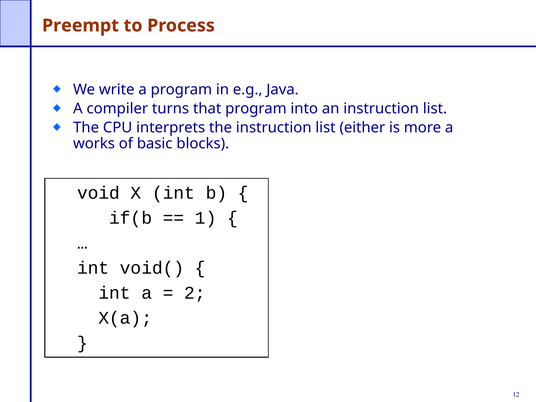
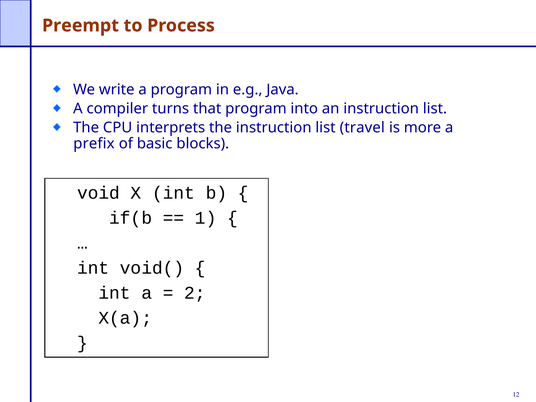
either: either -> travel (362, 128)
works: works -> prefix (94, 144)
